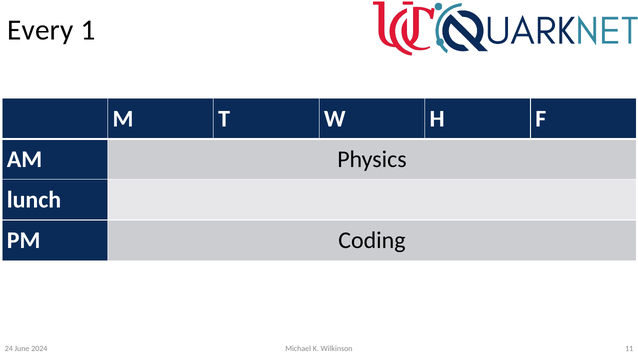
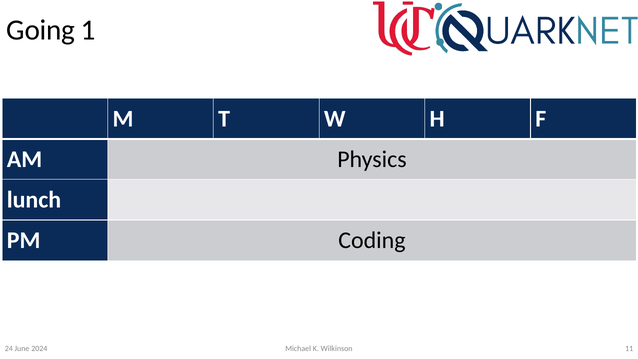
Every: Every -> Going (41, 30)
